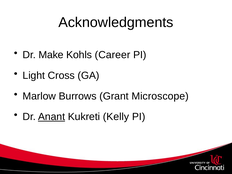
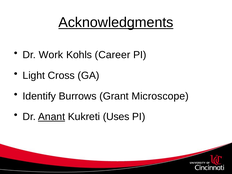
Acknowledgments underline: none -> present (116, 22)
Make: Make -> Work (51, 55)
Marlow: Marlow -> Identify (39, 96)
Kelly: Kelly -> Uses (116, 117)
